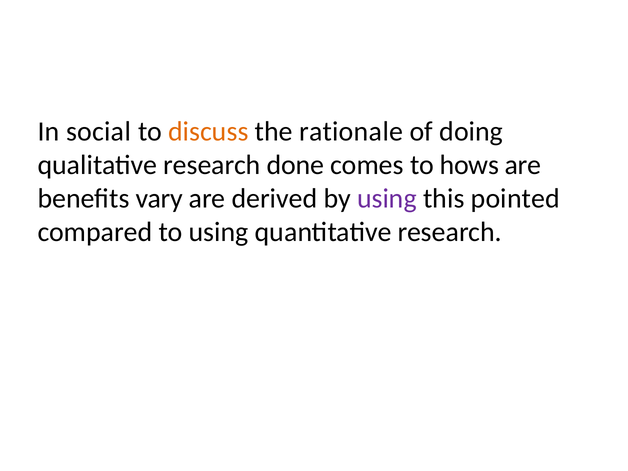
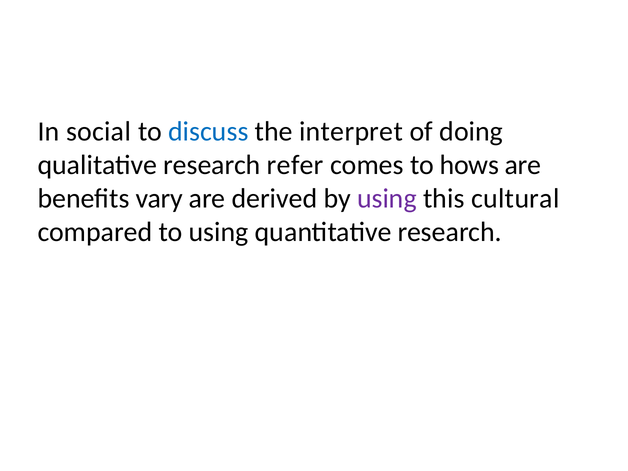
discuss colour: orange -> blue (208, 132)
rationale: rationale -> interpret (351, 132)
done: done -> refer (295, 165)
pointed: pointed -> cultural (515, 199)
